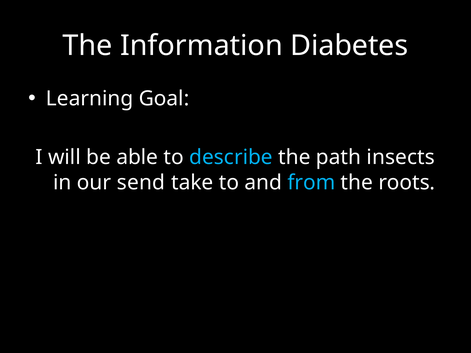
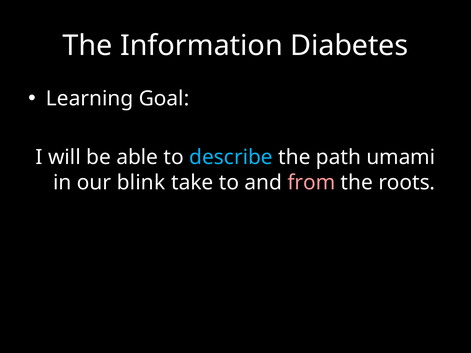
insects: insects -> umami (401, 157)
send: send -> blink (141, 183)
from colour: light blue -> pink (311, 183)
